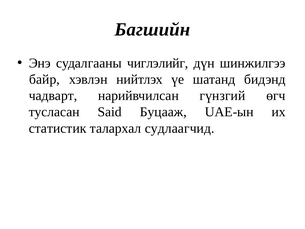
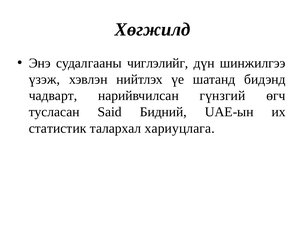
Багшийн: Багшийн -> Хөгжилд (152, 30)
байр: байр -> үзэж (44, 79)
Буцааж: Буцааж -> Бидний (163, 112)
судлаагчид: судлаагчид -> хариуцлага (180, 128)
